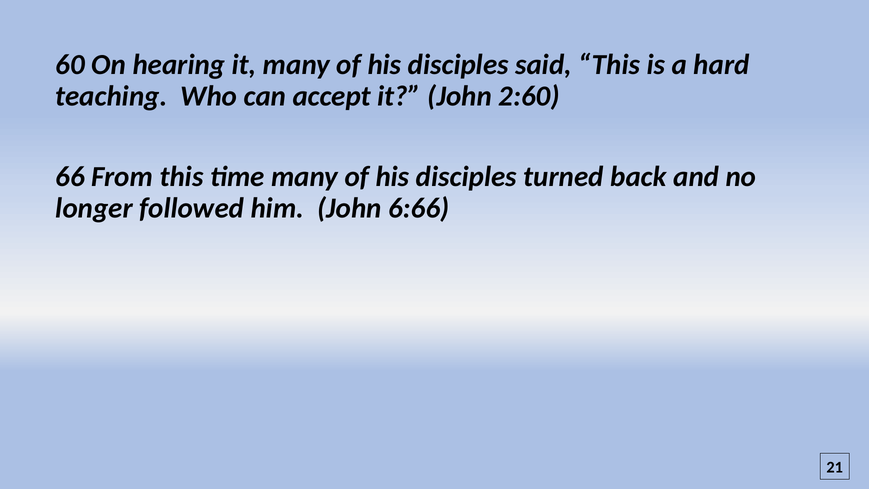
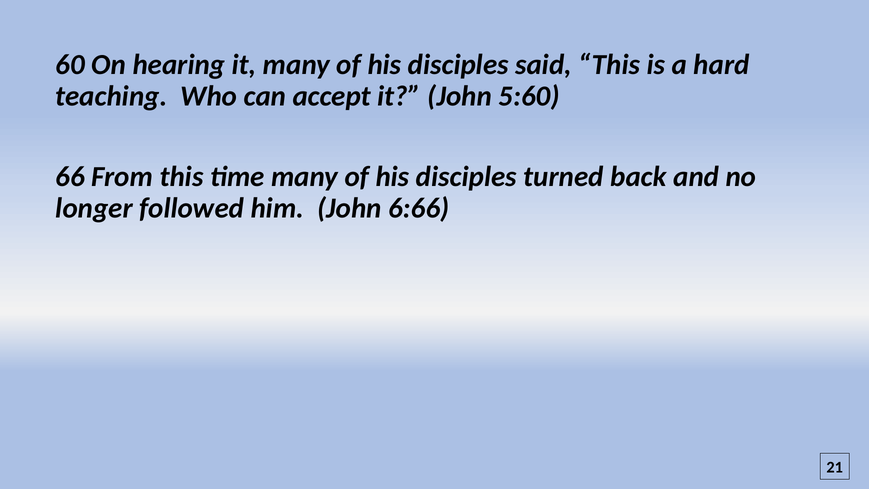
2:60: 2:60 -> 5:60 (529, 96)
